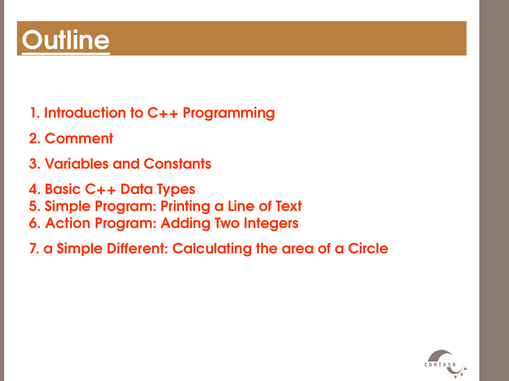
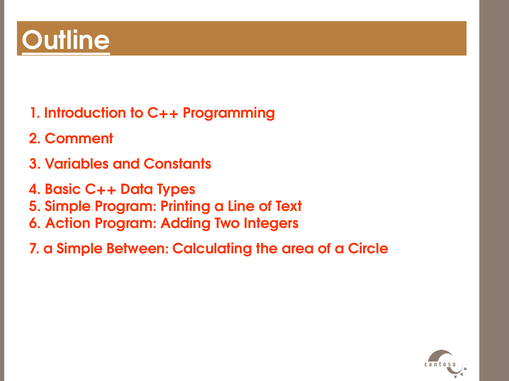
Different: Different -> Between (138, 249)
